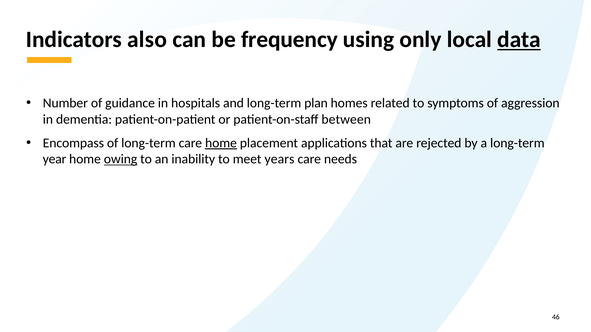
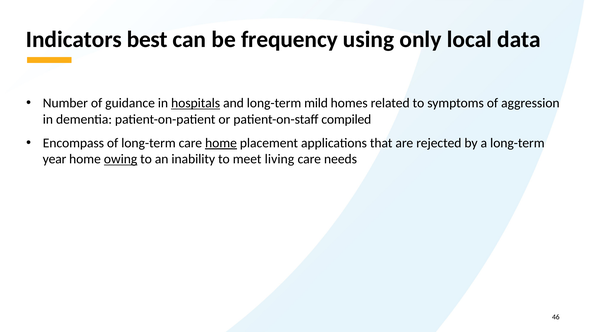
also: also -> best (147, 40)
data underline: present -> none (519, 40)
hospitals underline: none -> present (196, 103)
plan: plan -> mild (316, 103)
between: between -> compiled (346, 120)
years: years -> living (279, 159)
